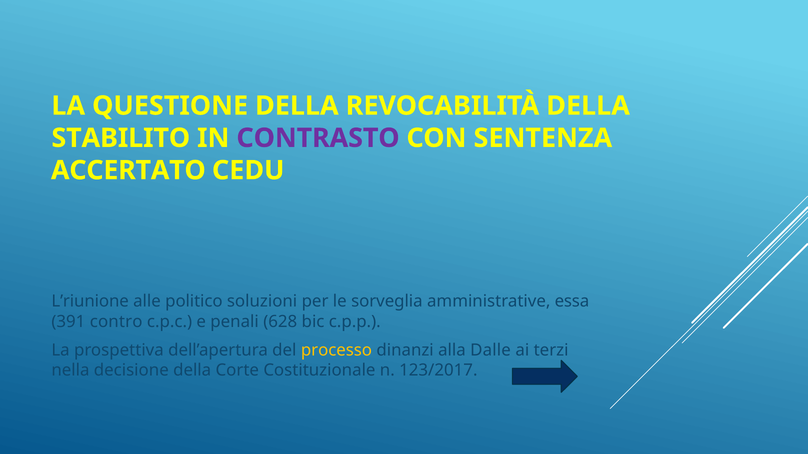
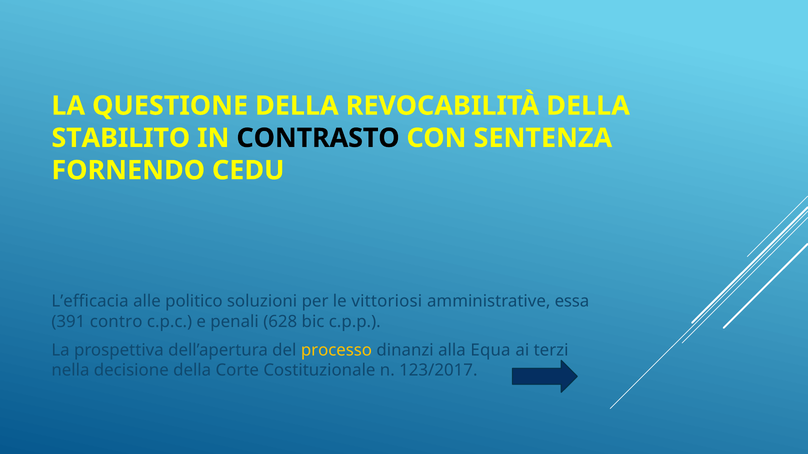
CONTRASTO colour: purple -> black (318, 138)
ACCERTATO: ACCERTATO -> FORNENDO (128, 171)
L’riunione: L’riunione -> L’efficacia (90, 302)
sorveglia: sorveglia -> vittoriosi (387, 302)
Dalle: Dalle -> Equa (491, 350)
